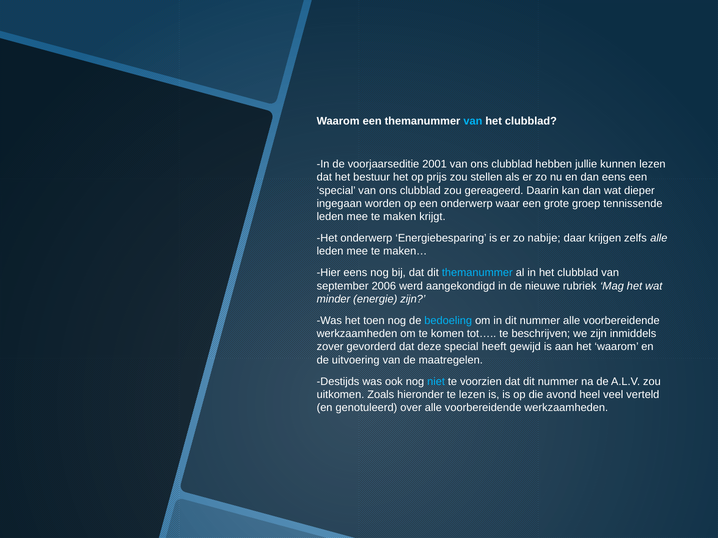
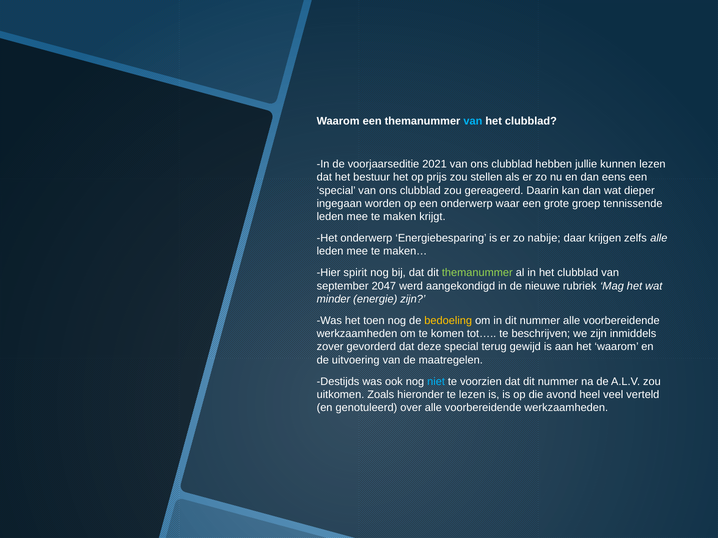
2001: 2001 -> 2021 (435, 164)
Hier eens: eens -> spirit (355, 273)
themanummer colour: light blue -> light green (477, 273)
2006: 2006 -> 2047 (384, 286)
bedoeling colour: light blue -> yellow (448, 321)
heeft: heeft -> terug (494, 347)
